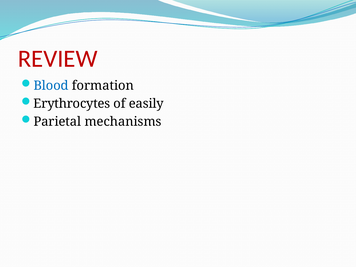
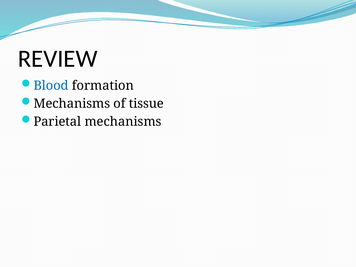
REVIEW colour: red -> black (58, 59)
Erythrocytes: Erythrocytes -> Mechanisms (72, 104)
easily: easily -> tissue (146, 104)
